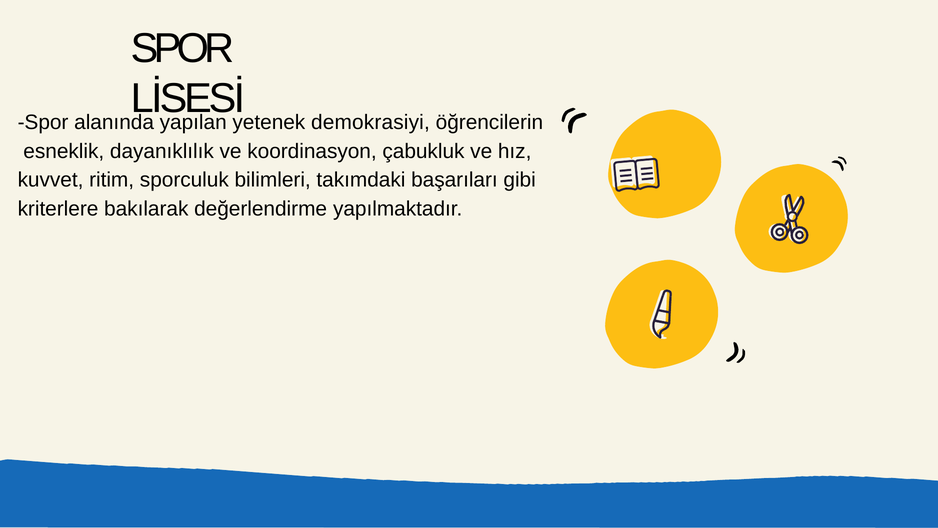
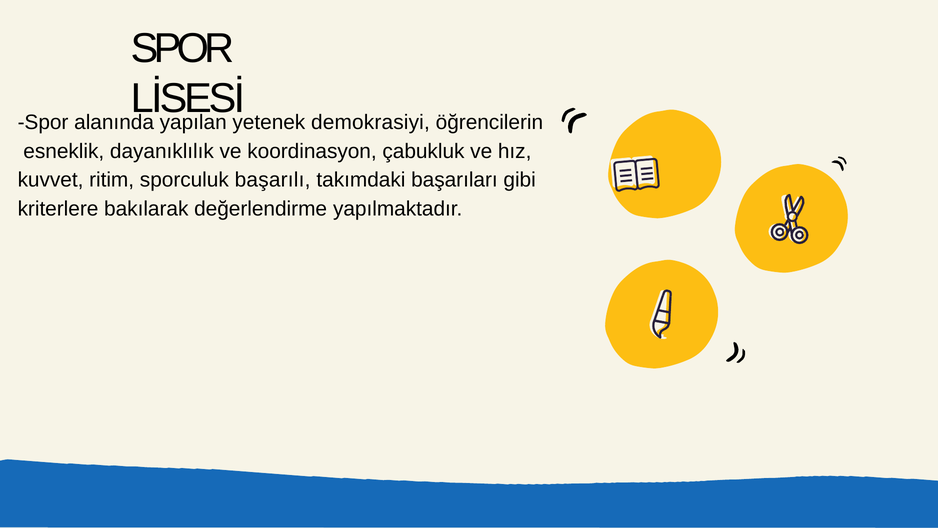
bilimleri: bilimleri -> başarılı (273, 180)
